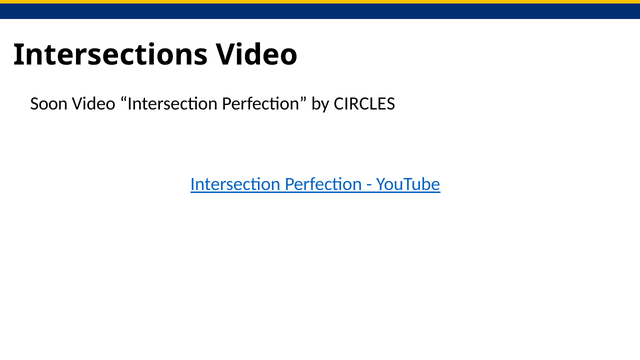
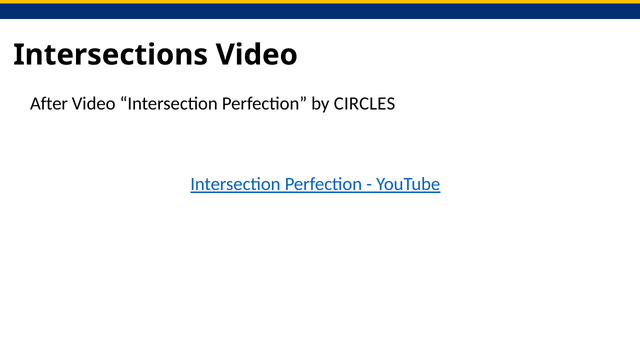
Soon: Soon -> After (49, 103)
